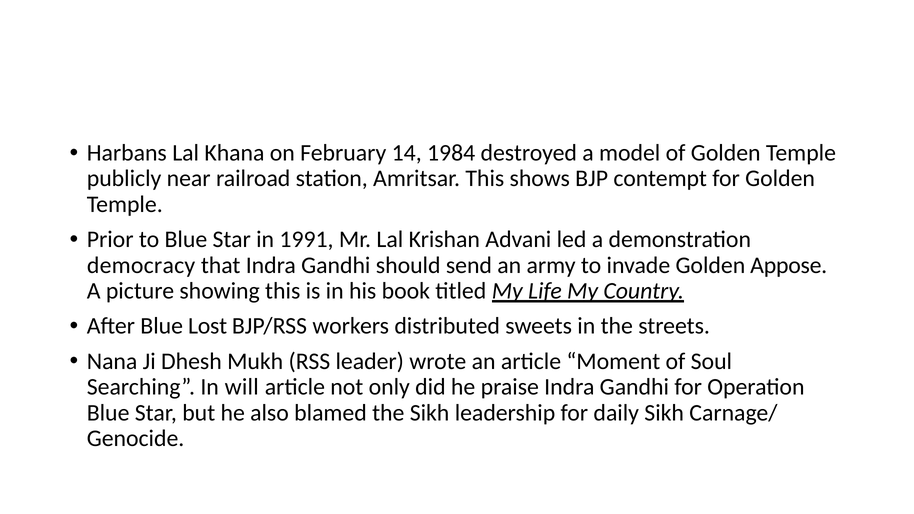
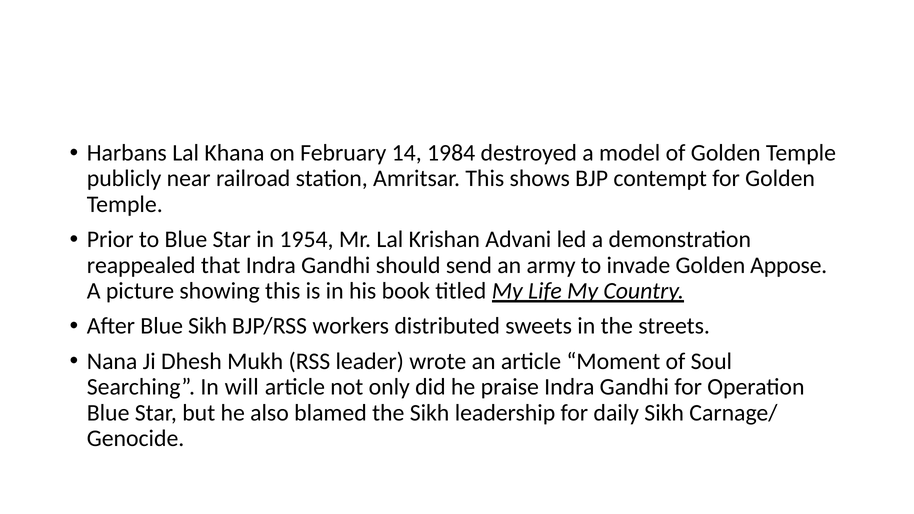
1991: 1991 -> 1954 (307, 240)
democracy: democracy -> reappealed (141, 265)
Blue Lost: Lost -> Sikh (208, 326)
